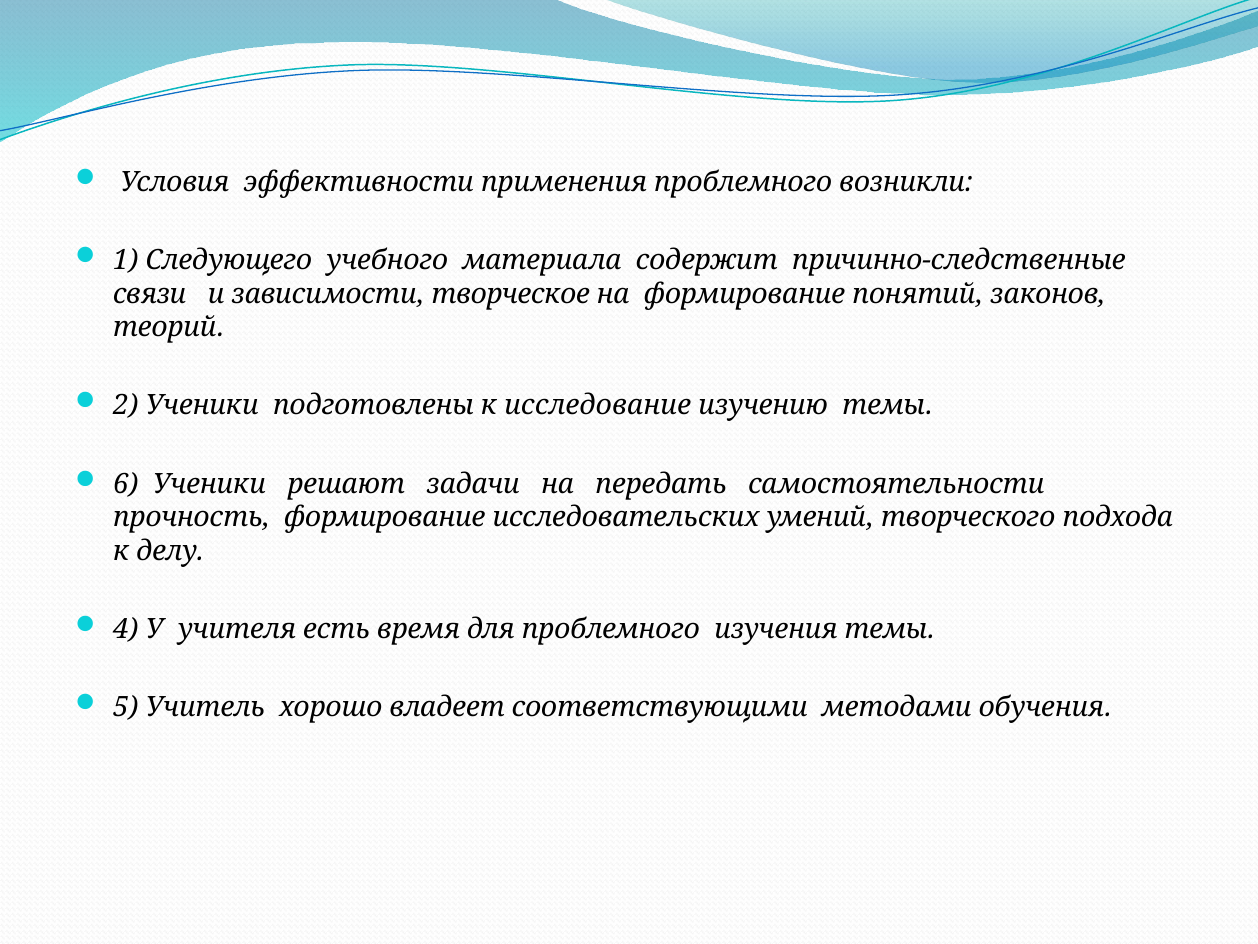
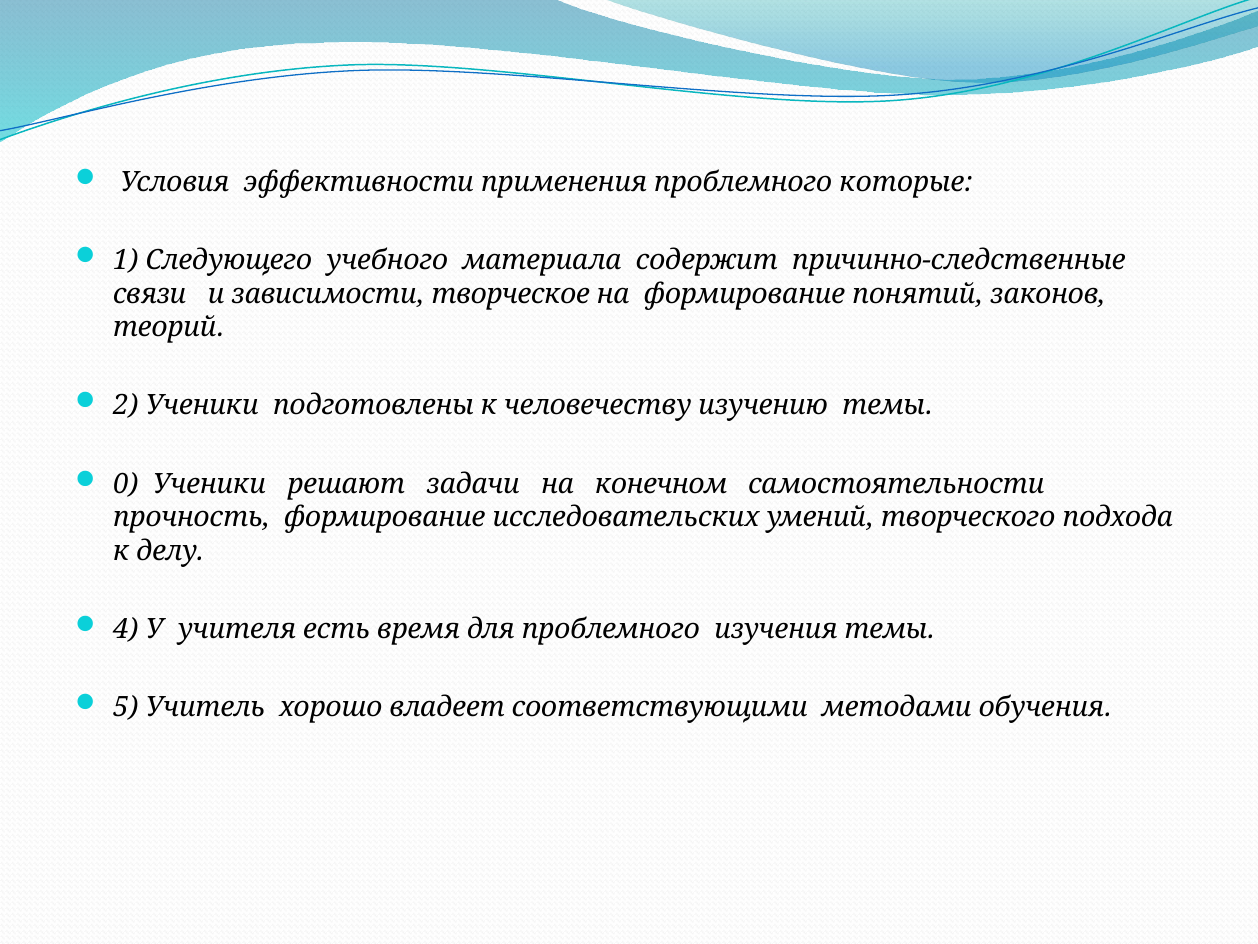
возникли: возникли -> которые (906, 182)
исследование: исследование -> человечеству (598, 405)
6: 6 -> 0 (126, 484)
передать: передать -> конечном (661, 484)
